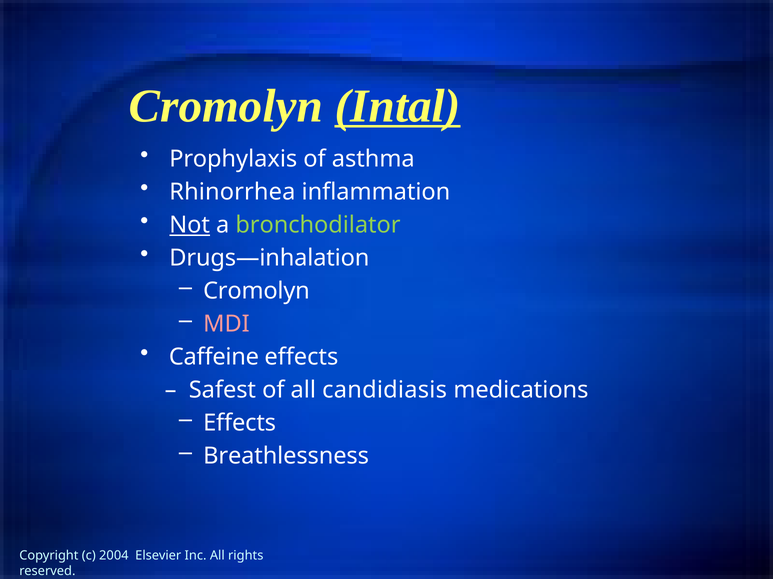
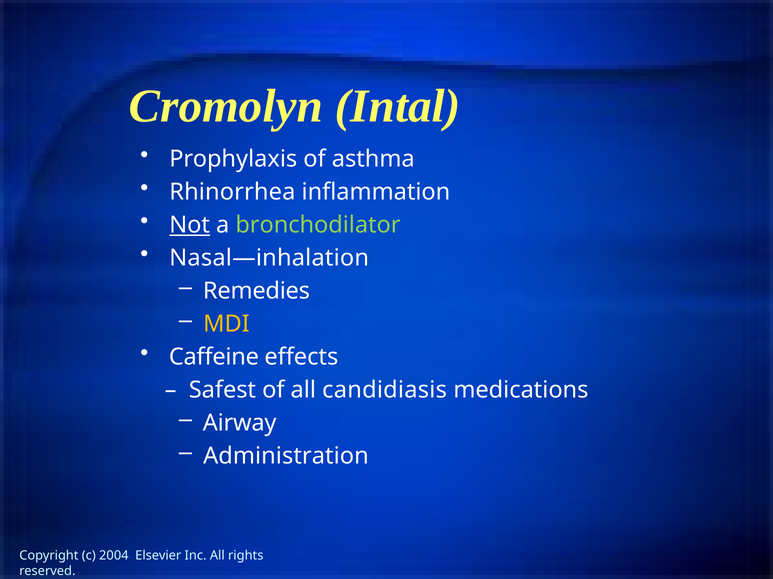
Intal underline: present -> none (398, 106)
Drugs—inhalation: Drugs—inhalation -> Nasal—inhalation (269, 258)
Cromolyn: Cromolyn -> Remedies (257, 291)
MDI colour: pink -> yellow (226, 324)
Effects: Effects -> Airway (240, 424)
Breathlessness: Breathlessness -> Administration (286, 457)
